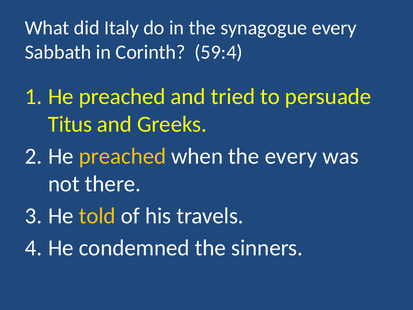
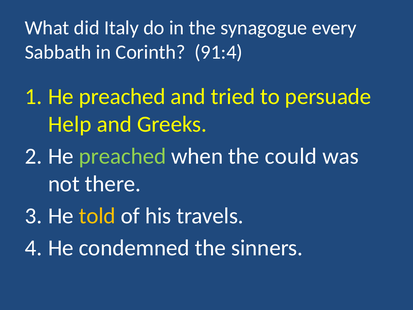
59:4: 59:4 -> 91:4 (219, 52)
Titus: Titus -> Help (70, 124)
preached colour: yellow -> light green (122, 156)
the every: every -> could (291, 156)
